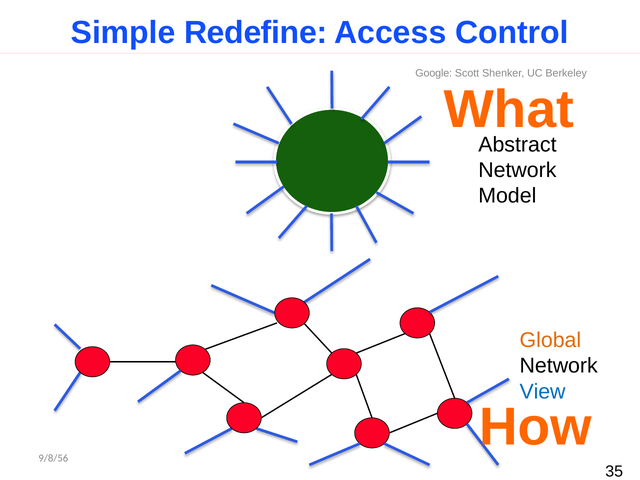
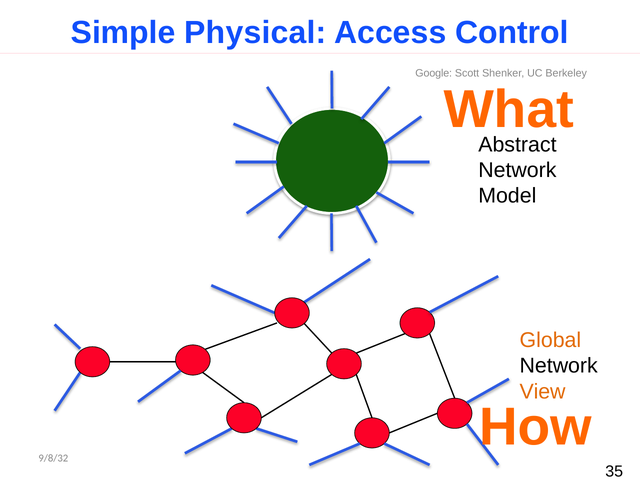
Redefine: Redefine -> Physical (255, 33)
View colour: blue -> orange (543, 392)
9/8/56: 9/8/56 -> 9/8/32 (53, 458)
